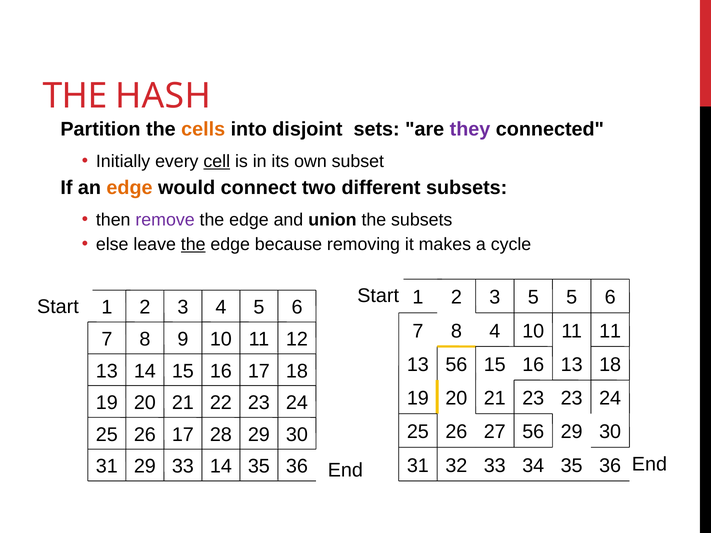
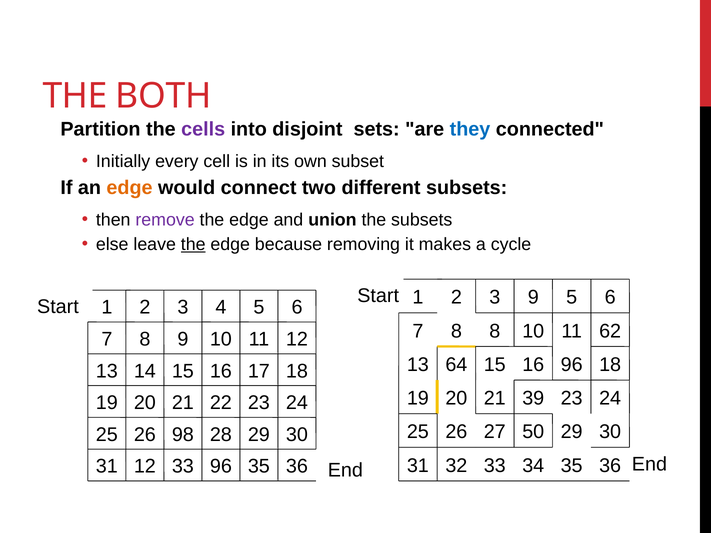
HASH: HASH -> BOTH (163, 96)
cells colour: orange -> purple (203, 129)
they colour: purple -> blue (470, 129)
cell underline: present -> none (217, 161)
3 5: 5 -> 9 (533, 298)
8 4: 4 -> 8 (495, 331)
11 11: 11 -> 62 (610, 331)
13 56: 56 -> 64 (456, 365)
16 13: 13 -> 96 (572, 365)
21 23: 23 -> 39 (533, 398)
27 56: 56 -> 50 (533, 432)
26 17: 17 -> 98 (183, 435)
31 29: 29 -> 12 (145, 467)
33 14: 14 -> 96 (221, 467)
